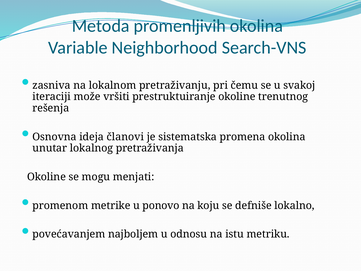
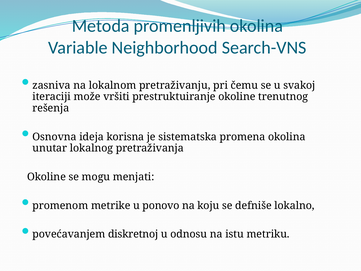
članovi: članovi -> korisna (125, 137)
najboljem: najboljem -> diskretnoj (133, 234)
